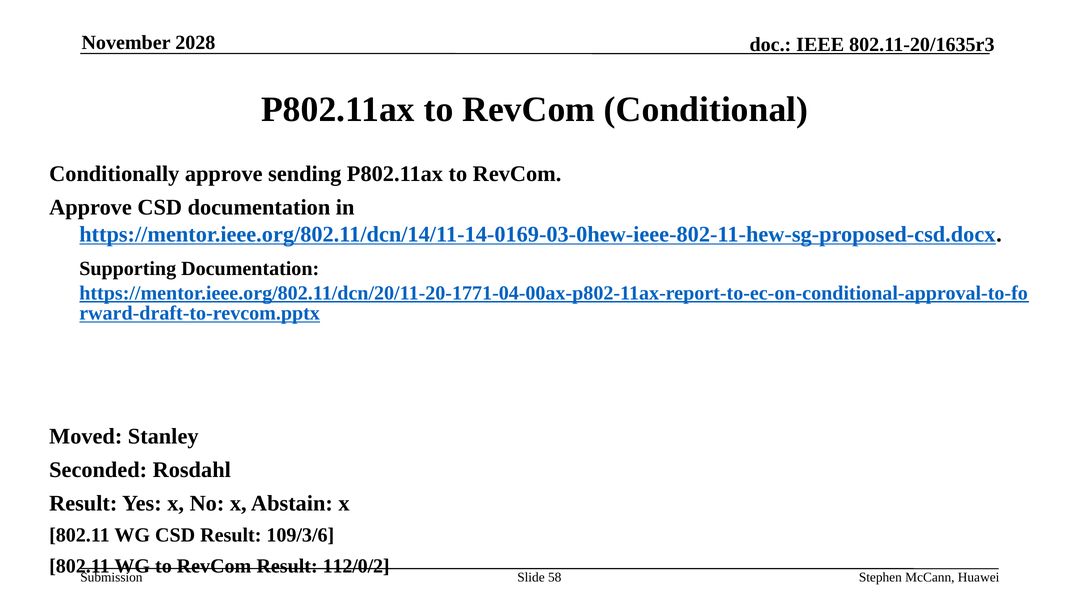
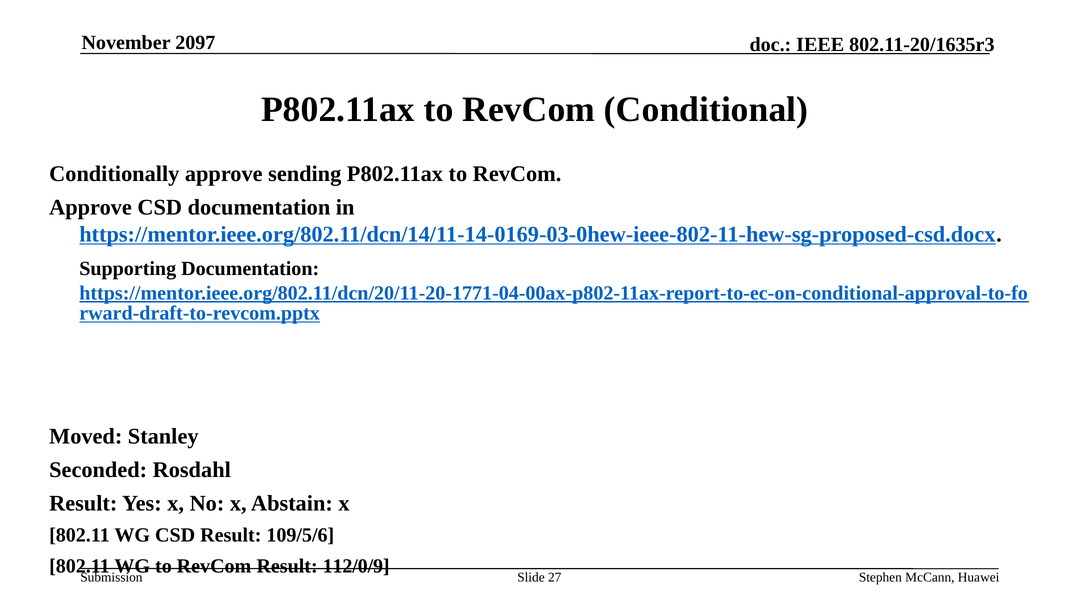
2028: 2028 -> 2097 (195, 43)
109/3/6: 109/3/6 -> 109/5/6 (300, 535)
112/0/2: 112/0/2 -> 112/0/9 (356, 566)
58: 58 -> 27 (555, 577)
